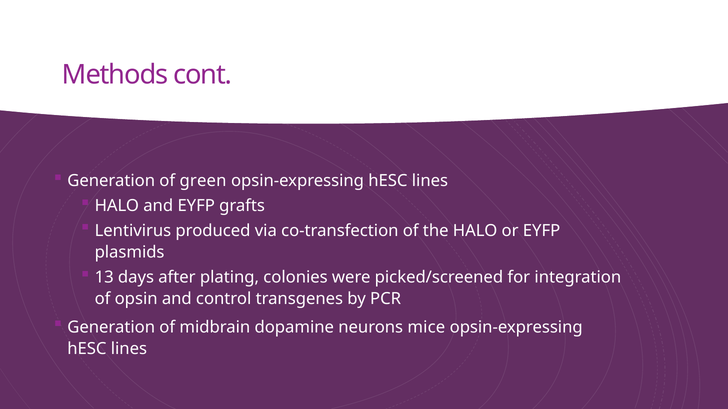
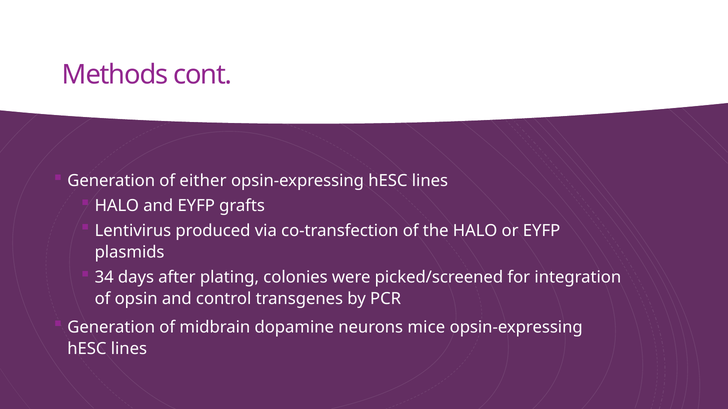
green: green -> either (203, 181)
13: 13 -> 34 (104, 278)
